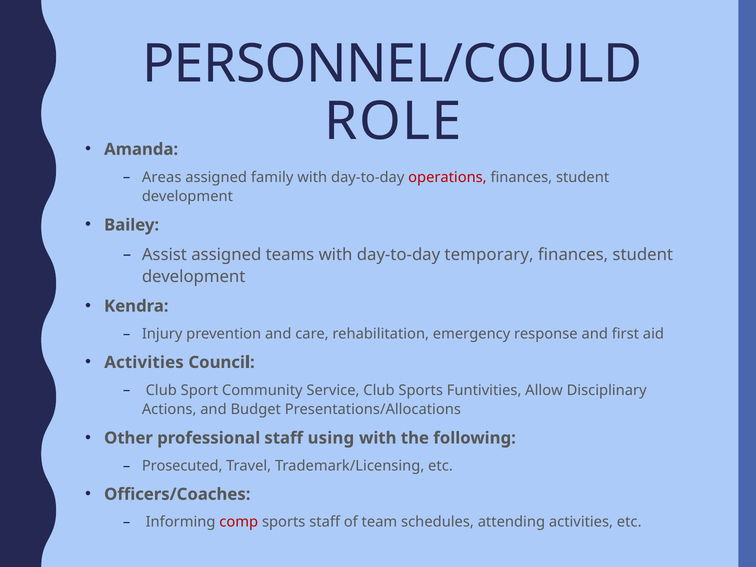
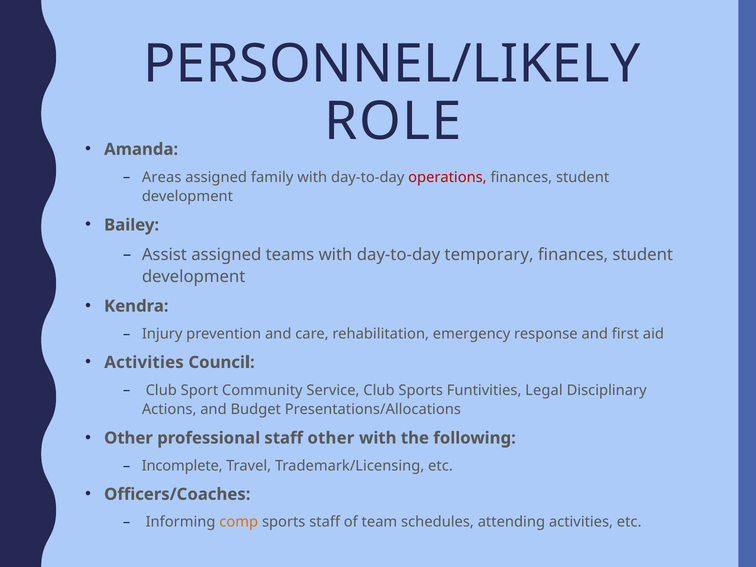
PERSONNEL/COULD: PERSONNEL/COULD -> PERSONNEL/LIKELY (392, 64)
Allow: Allow -> Legal (544, 390)
staff using: using -> other (331, 438)
Prosecuted: Prosecuted -> Incomplete (182, 466)
comp colour: red -> orange (239, 522)
